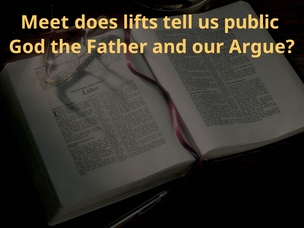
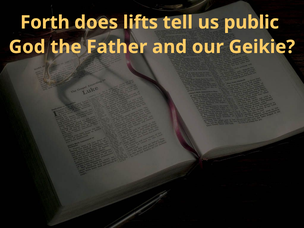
Meet: Meet -> Forth (45, 22)
Argue: Argue -> Geikie (262, 47)
